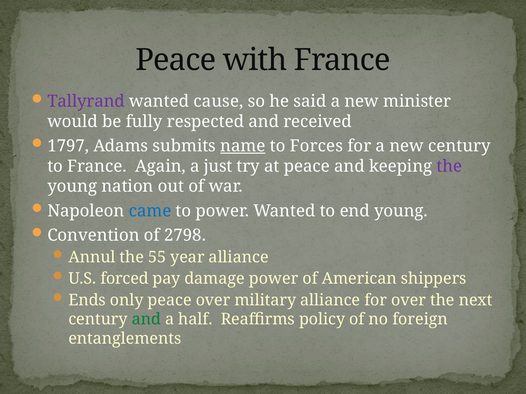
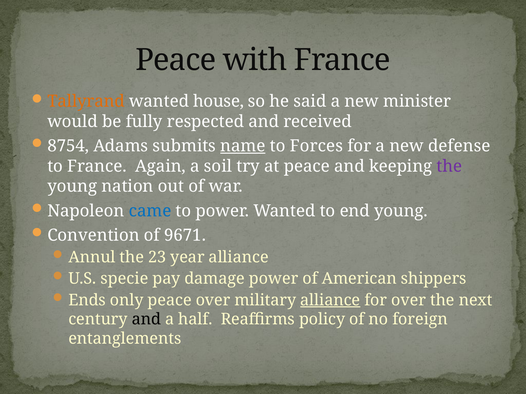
Tallyrand colour: purple -> orange (86, 102)
cause: cause -> house (219, 102)
1797: 1797 -> 8754 (68, 146)
new century: century -> defense (459, 146)
just: just -> soil (218, 166)
2798: 2798 -> 9671 (185, 236)
55: 55 -> 23 (157, 257)
forced: forced -> specie (124, 279)
alliance underline: none -> present (330, 300)
and colour: green -> black (146, 320)
